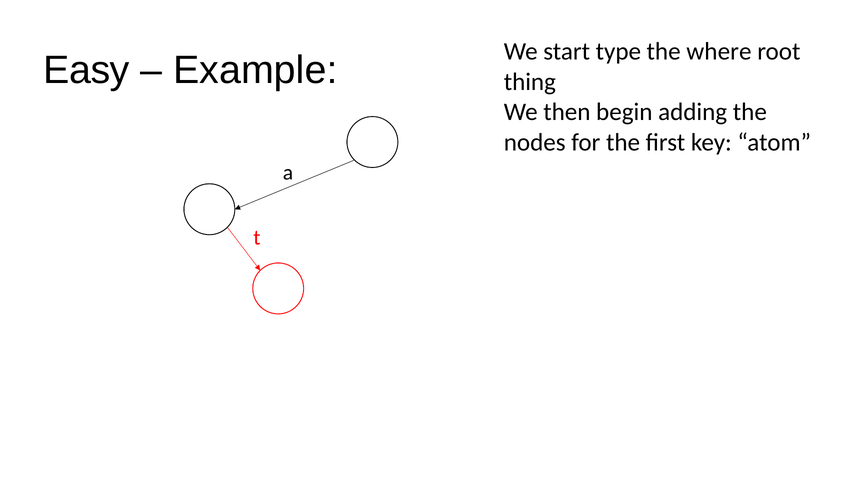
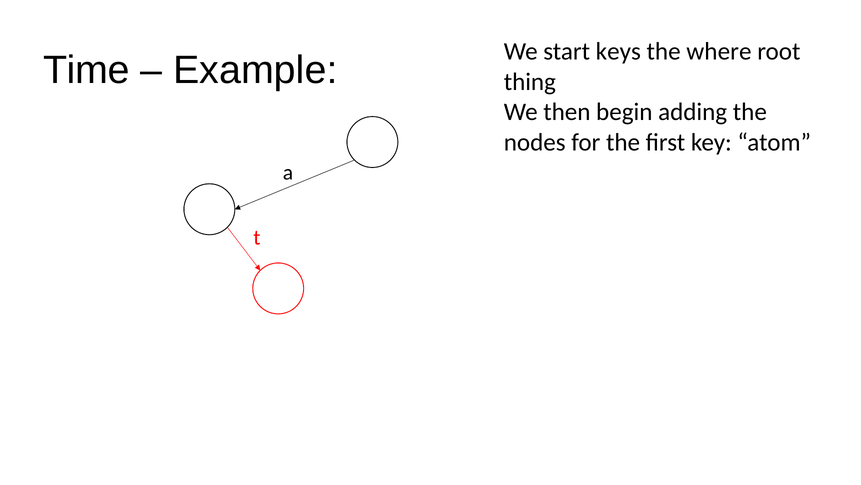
type: type -> keys (618, 52)
Easy: Easy -> Time (86, 70)
